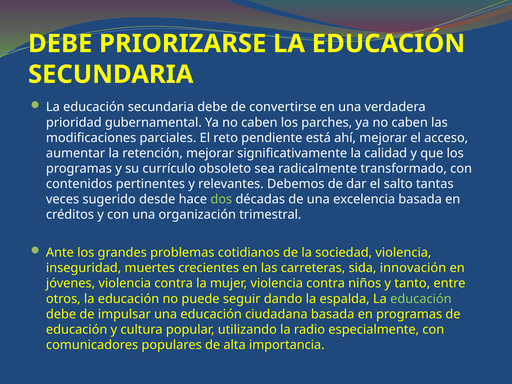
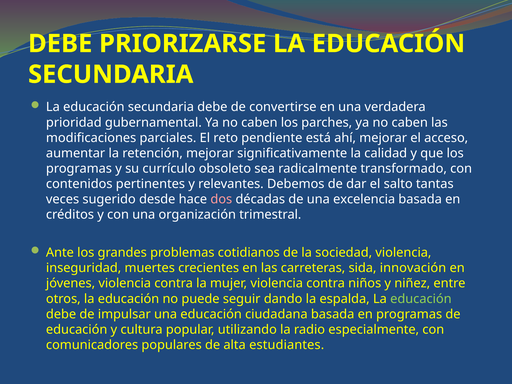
dos colour: light green -> pink (221, 199)
tanto: tanto -> niñez (412, 283)
importancia: importancia -> estudiantes (287, 345)
